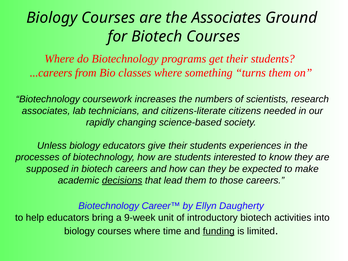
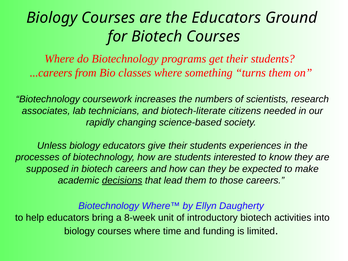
the Associates: Associates -> Educators (226, 18)
citizens-literate: citizens-literate -> biotech-literate (194, 111)
Career™: Career™ -> Where™ (161, 206)
9-week: 9-week -> 8-week (140, 218)
funding underline: present -> none (219, 231)
